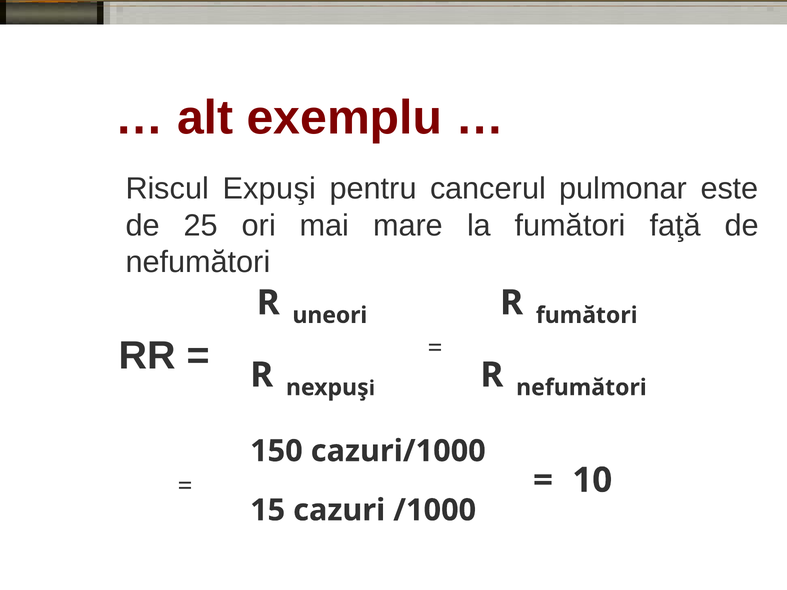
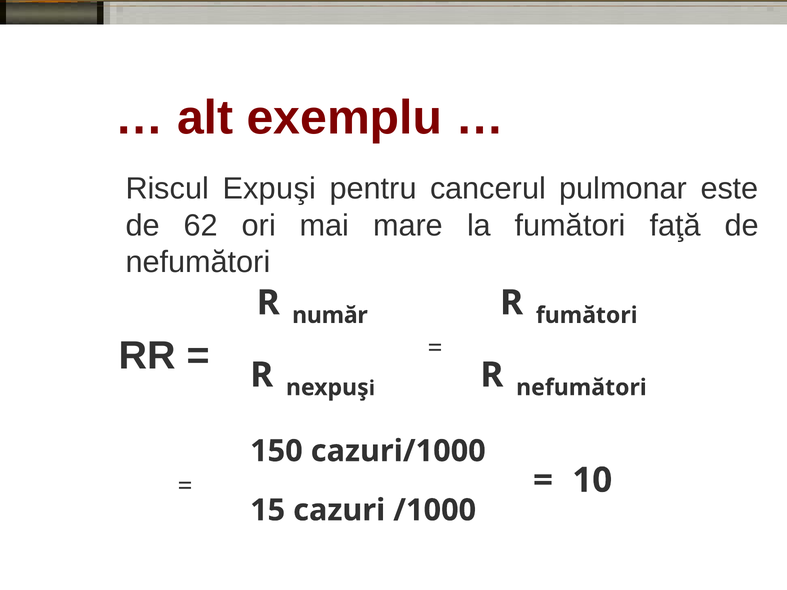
25: 25 -> 62 (201, 226)
uneori: uneori -> număr (330, 315)
